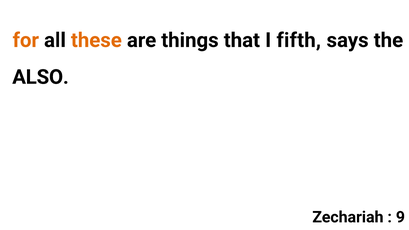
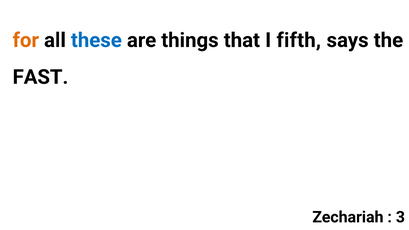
these colour: orange -> blue (96, 40)
ALSO: ALSO -> FAST (40, 77)
9: 9 -> 3 (400, 217)
